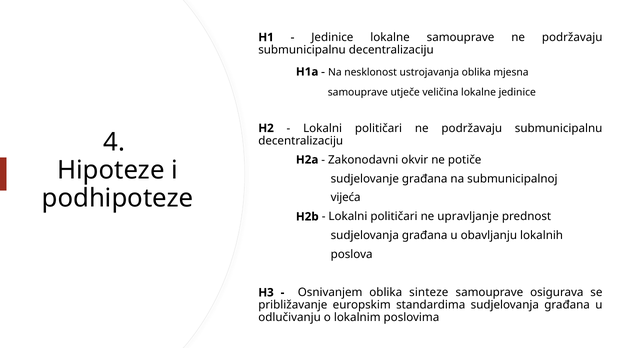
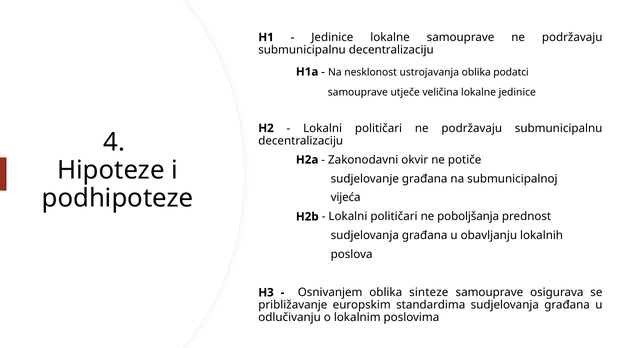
mjesna: mjesna -> podatci (511, 72)
upravljanje: upravljanje -> poboljšanja (468, 217)
